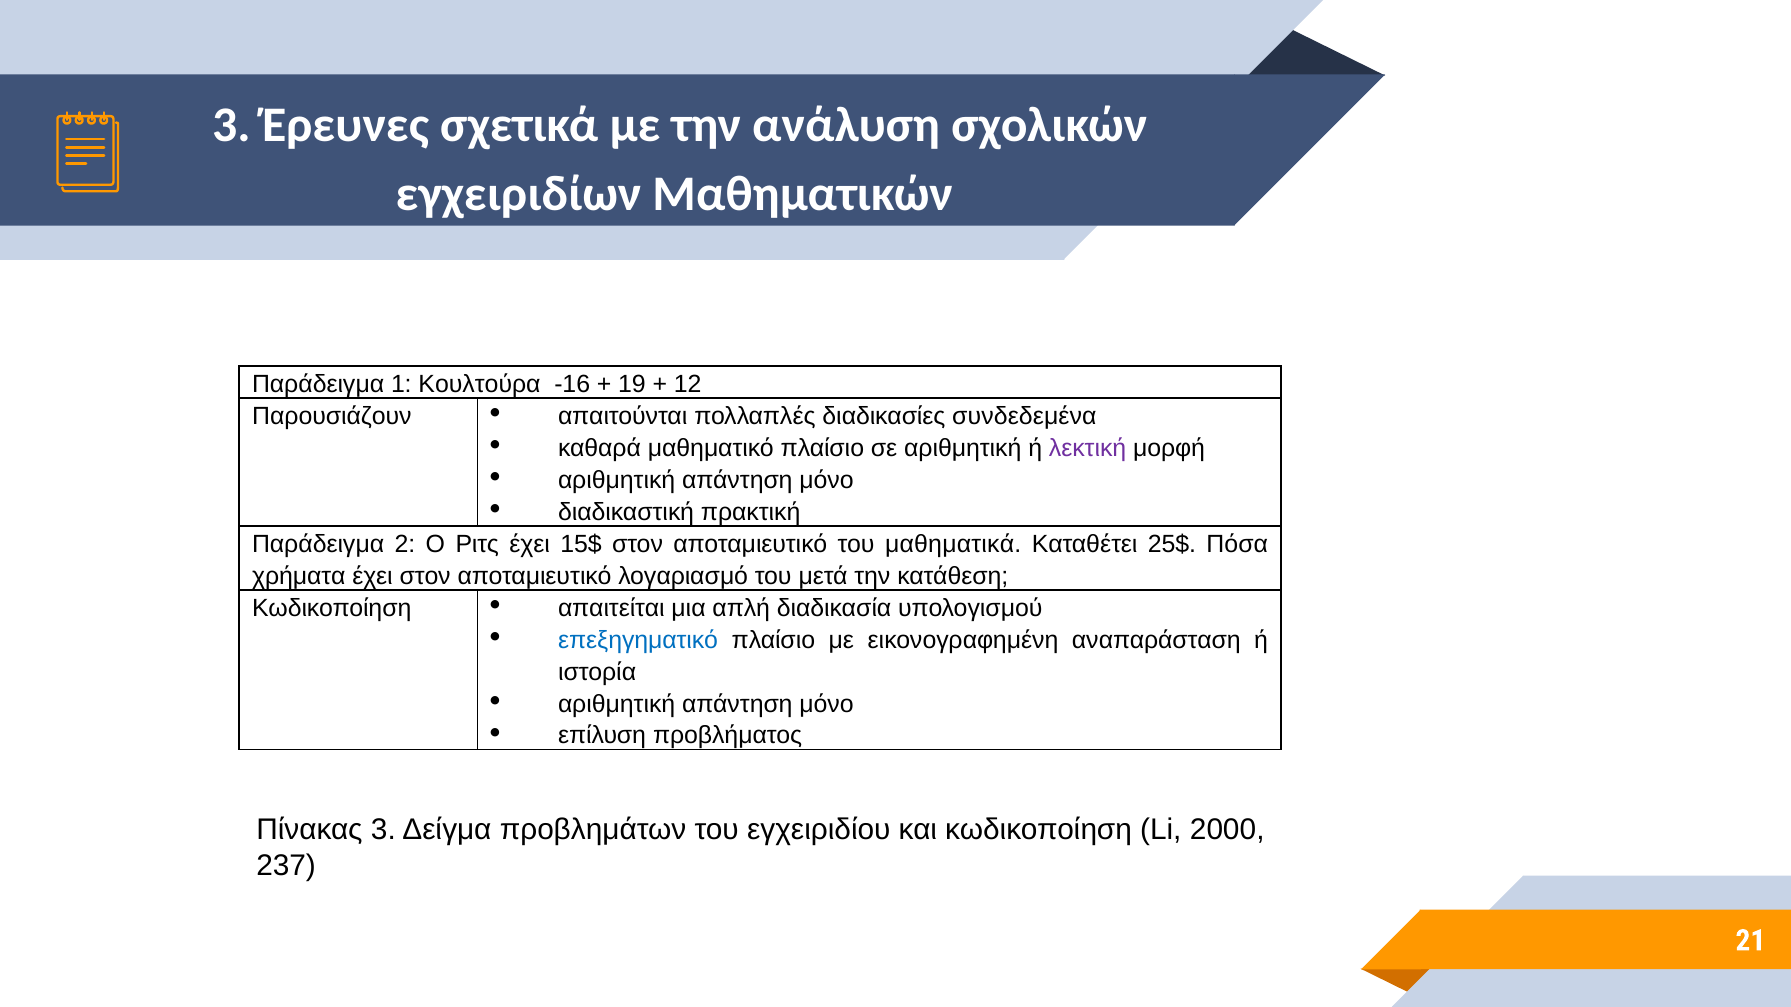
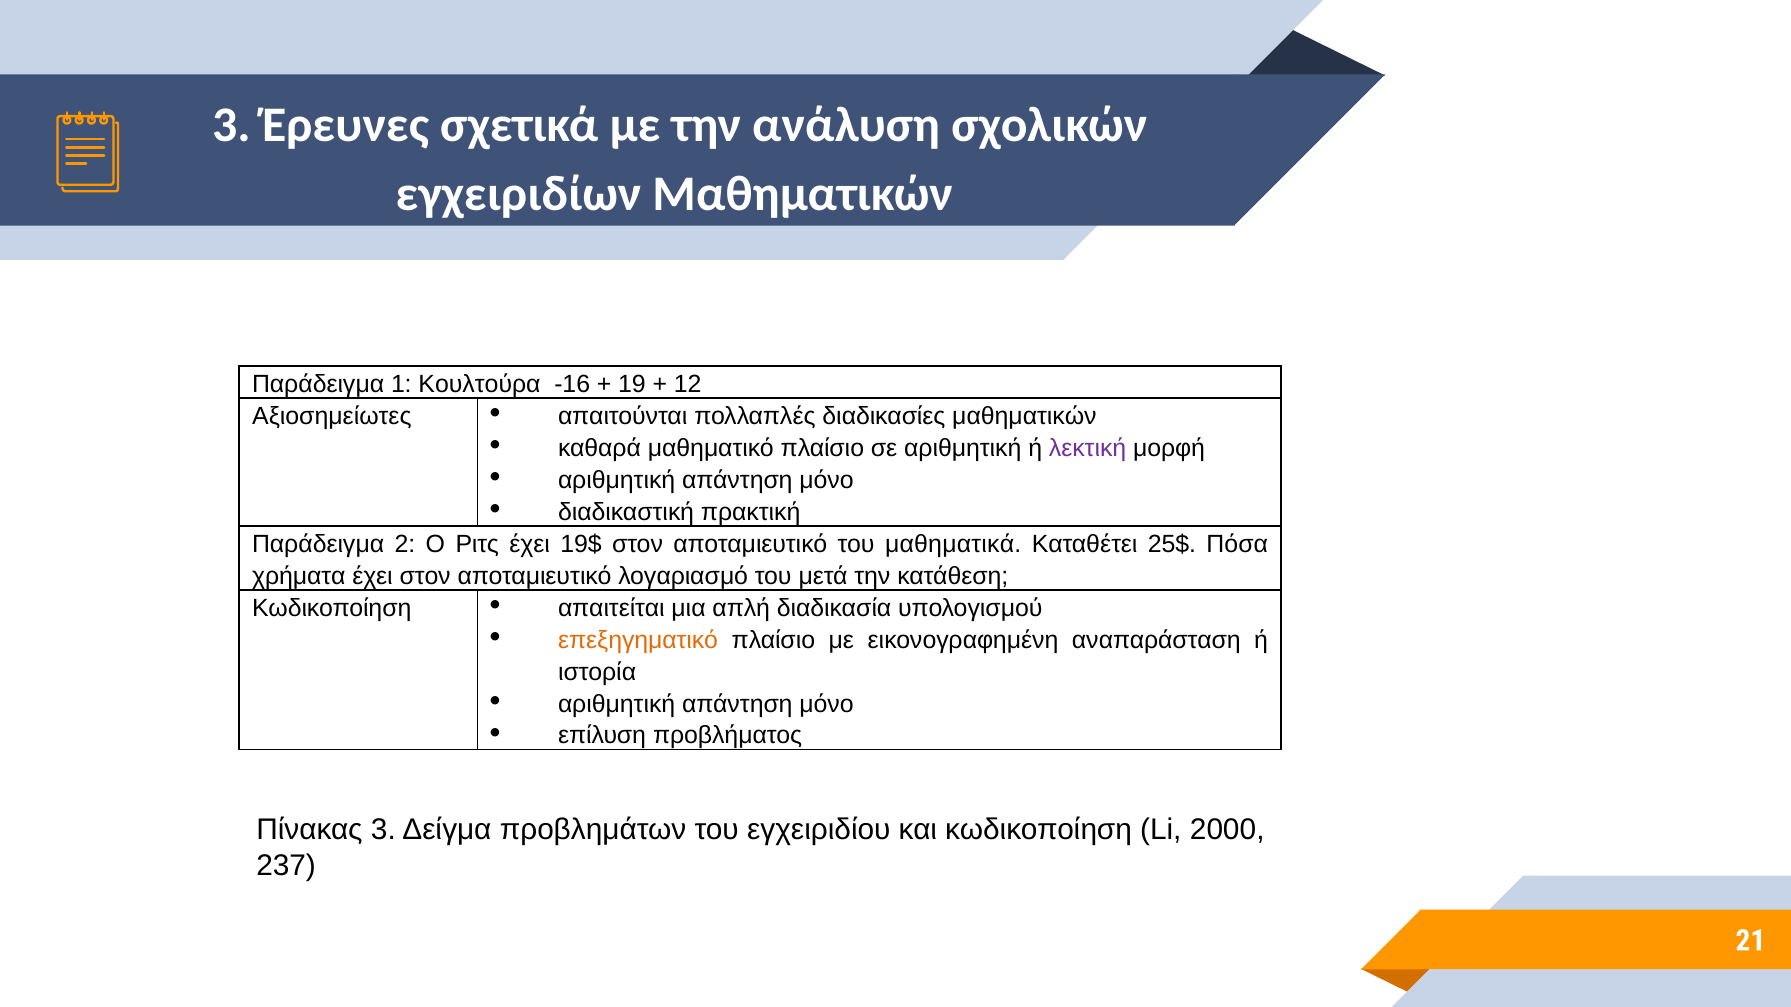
Παρουσιάζουν: Παρουσιάζουν -> Αξιοσημείωτες (332, 417)
διαδικασίες συνδεδεμένα: συνδεδεμένα -> μαθηματικών (1024, 417)
15$: 15$ -> 19$ (581, 544)
επεξηγηματικό colour: blue -> orange (638, 640)
